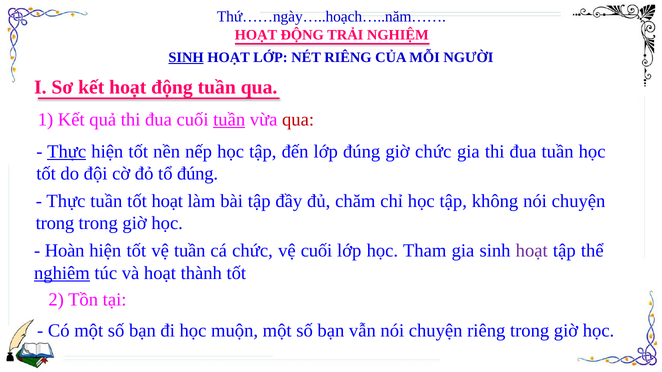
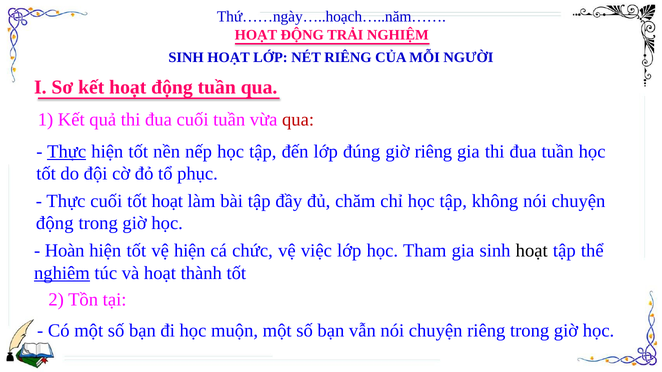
SINH underline: present -> none (186, 57)
tuần underline: present -> none (229, 120)
giờ chức: chức -> riêng (433, 151)
tổ đúng: đúng -> phục (198, 174)
Thực tuần: tuần -> cuối (106, 201)
trong: trong -> động (55, 223)
vệ tuần: tuần -> hiện (190, 251)
vệ cuối: cuối -> việc (316, 251)
hoạt colour: purple -> black (532, 251)
